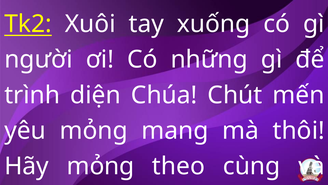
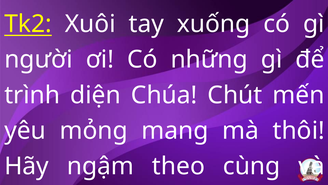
Hãy mỏng: mỏng -> ngậm (100, 166)
